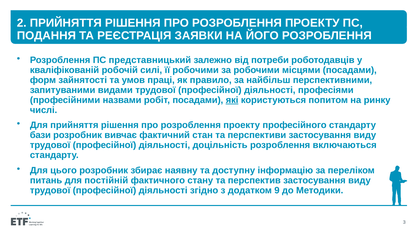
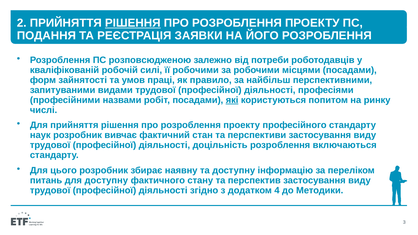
РІШЕННЯ underline: none -> present (133, 23)
представницький: представницький -> розповсюдженою (150, 60)
бази: бази -> наук (40, 135)
для постійній: постійній -> доступну (106, 181)
9: 9 -> 4 (277, 191)
